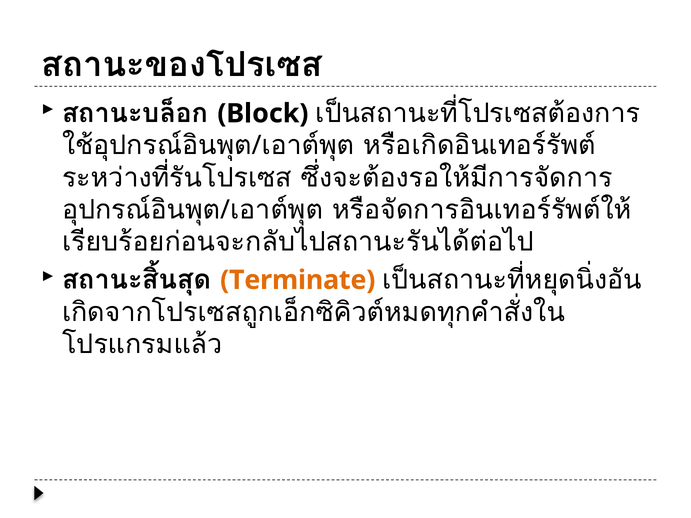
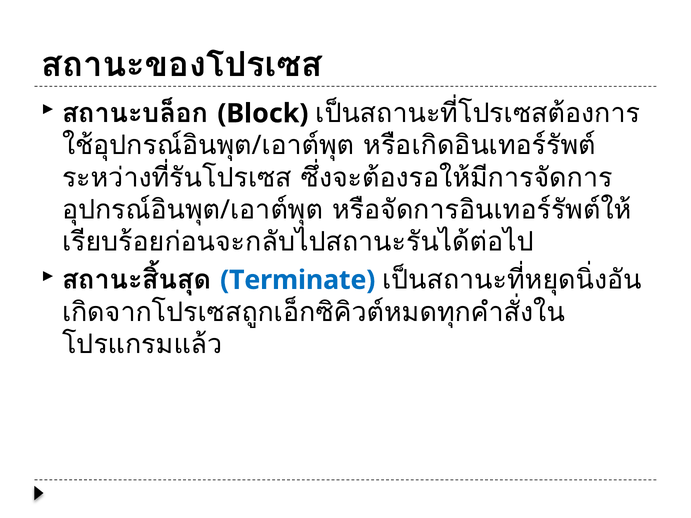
Terminate colour: orange -> blue (298, 280)
